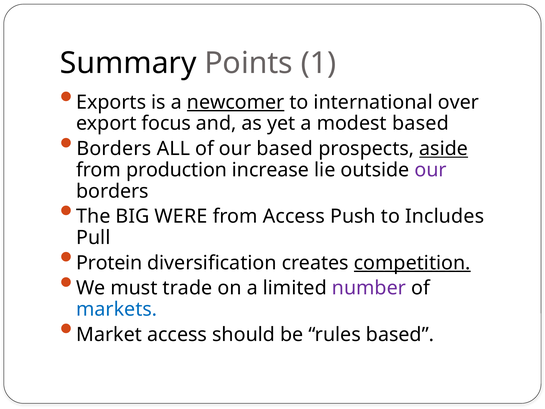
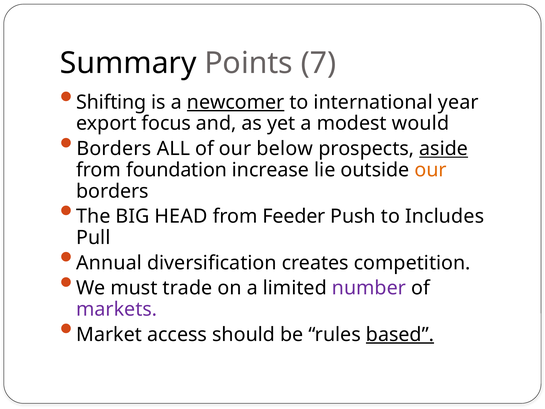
1: 1 -> 7 (318, 63)
Exports: Exports -> Shifting (111, 102)
over: over -> year (458, 102)
modest based: based -> would (421, 123)
our based: based -> below (285, 149)
production: production -> foundation (177, 170)
our colour: purple -> orange (431, 170)
WERE: WERE -> HEAD (181, 216)
from Access: Access -> Feeder (294, 216)
Protein: Protein -> Annual (109, 263)
competition underline: present -> none (412, 263)
markets colour: blue -> purple (117, 309)
based underline: none -> present (400, 334)
